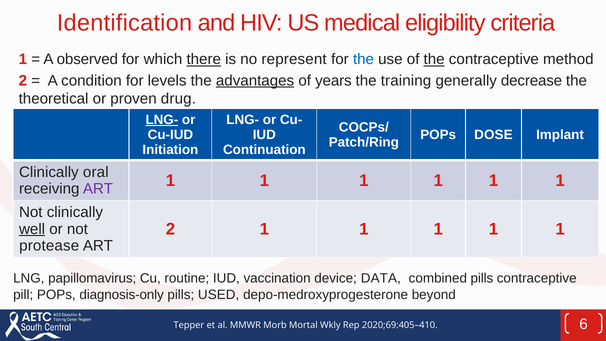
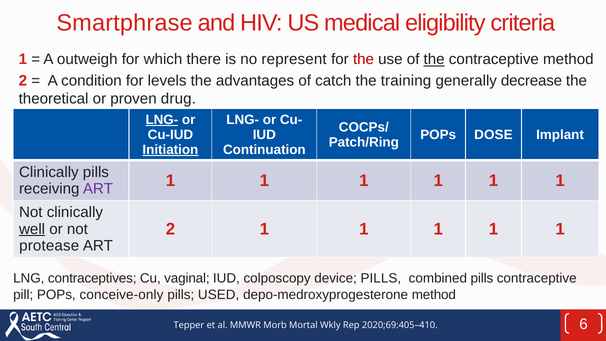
Identification: Identification -> Smartphrase (125, 23)
observed: observed -> outweigh (87, 59)
there underline: present -> none (204, 59)
the colour: blue -> red (364, 59)
advantages underline: present -> none (255, 81)
years: years -> catch (333, 81)
Initiation underline: none -> present (170, 150)
Clinically oral: oral -> pills (96, 172)
papillomavirus: papillomavirus -> contraceptives (92, 278)
routine: routine -> vaginal (187, 278)
vaccination: vaccination -> colposcopy (277, 278)
device DATA: DATA -> PILLS (381, 278)
diagnosis-only: diagnosis-only -> conceive-only (121, 295)
depo-medroxyprogesterone beyond: beyond -> method (434, 295)
